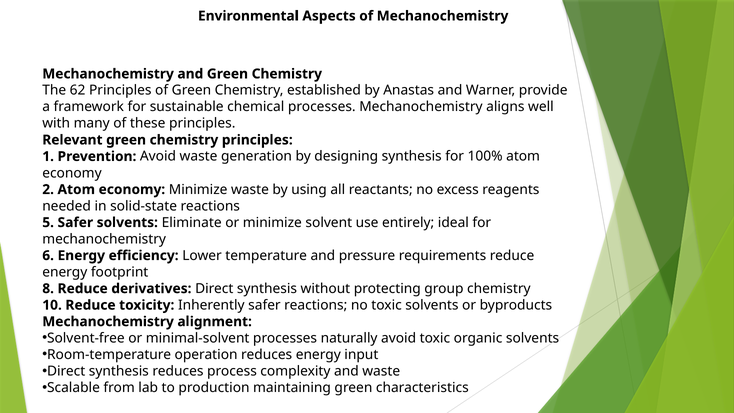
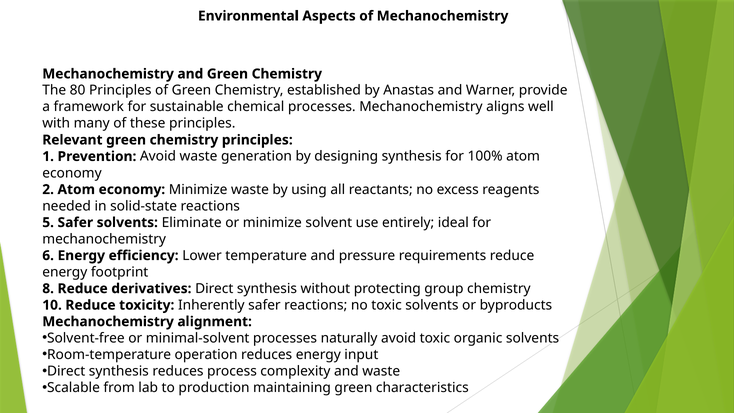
62: 62 -> 80 (78, 90)
